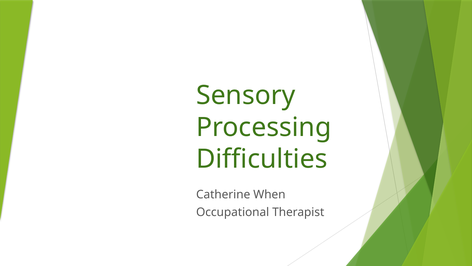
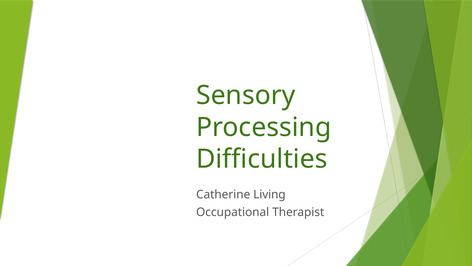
When: When -> Living (269, 194)
